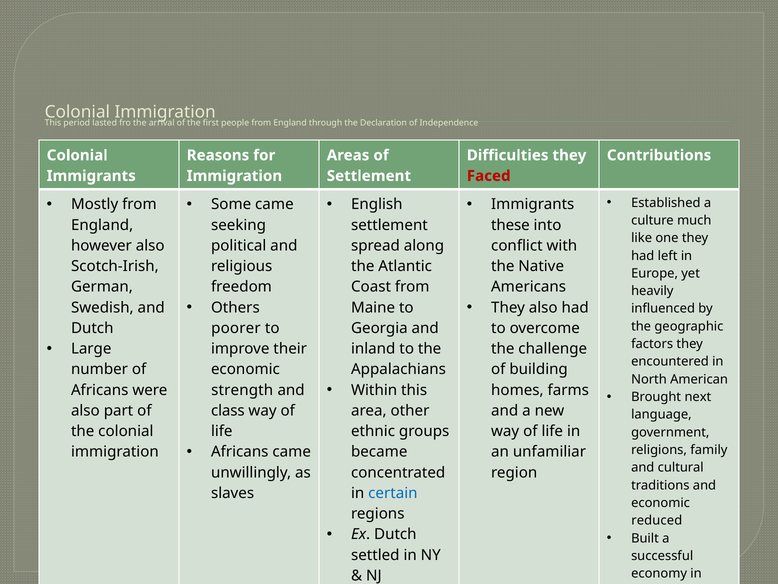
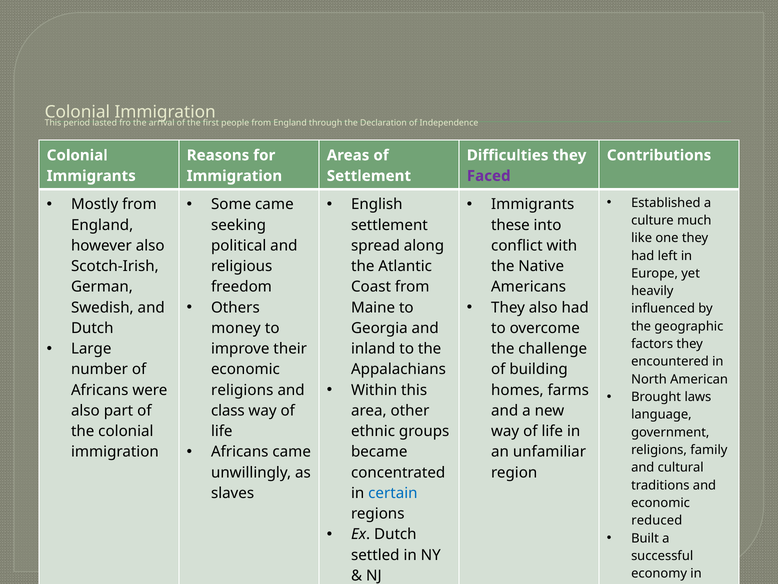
Faced colour: red -> purple (489, 176)
poorer: poorer -> money (236, 328)
strength: strength -> religions (242, 390)
next: next -> laws (698, 397)
